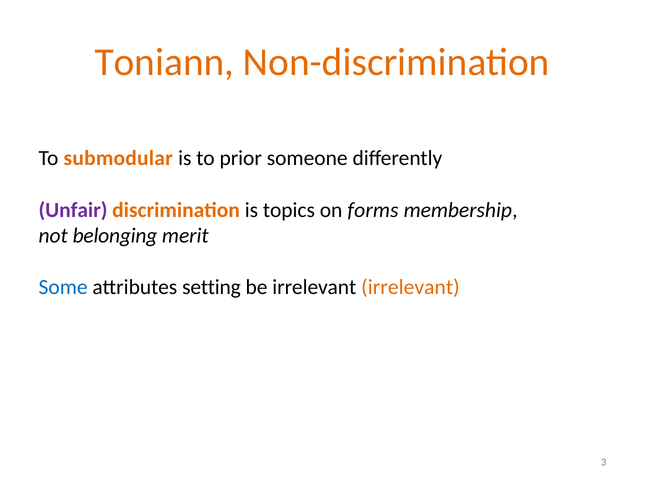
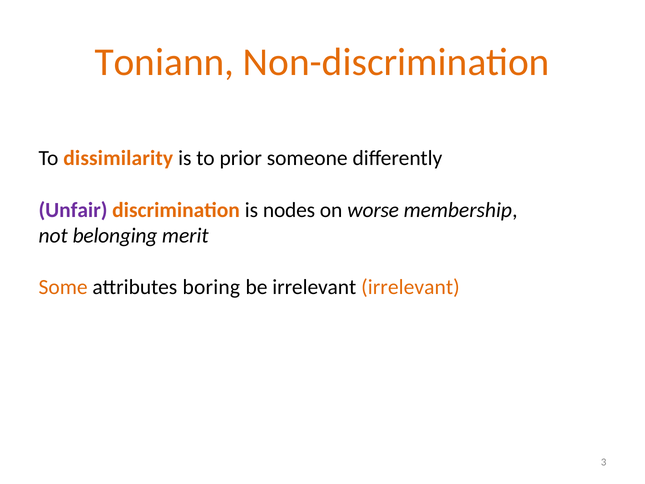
submodular: submodular -> dissimilarity (118, 158)
topics: topics -> nodes (289, 210)
forms: forms -> worse (373, 210)
Some colour: blue -> orange (63, 287)
setting: setting -> boring (211, 287)
